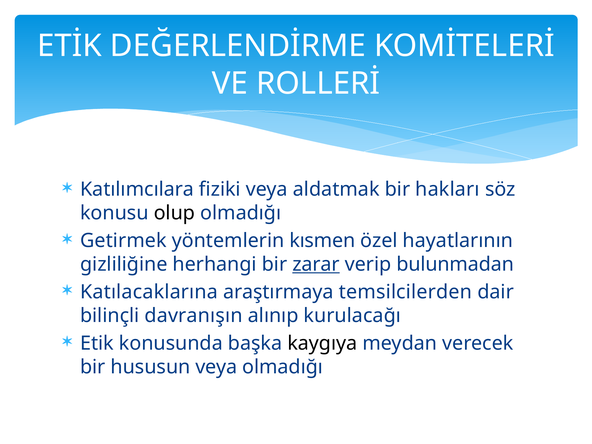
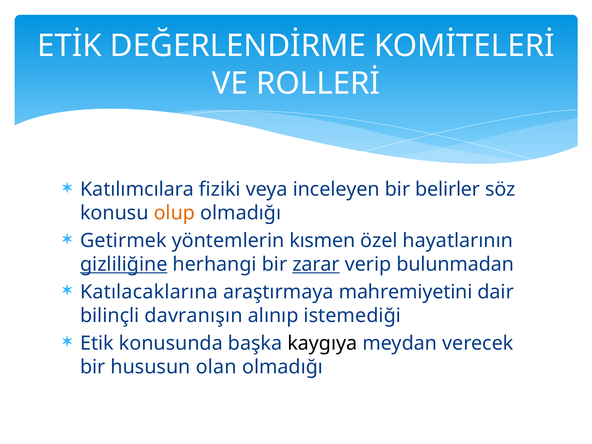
aldatmak: aldatmak -> inceleyen (336, 189)
hakları: hakları -> belirler (448, 189)
olup colour: black -> orange (174, 213)
gizliliğine underline: none -> present (124, 264)
temsilcilerden: temsilcilerden -> mahremiyetini (406, 292)
kurulacağı: kurulacağı -> istemediği (352, 316)
hususun veya: veya -> olan (216, 367)
